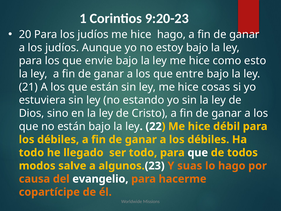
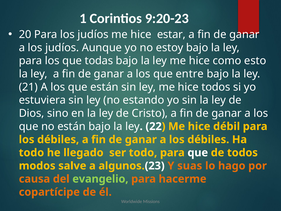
hice hago: hago -> estar (171, 34)
envie: envie -> todas (99, 61)
hice cosas: cosas -> todos (216, 87)
evangelio colour: white -> light green (100, 179)
